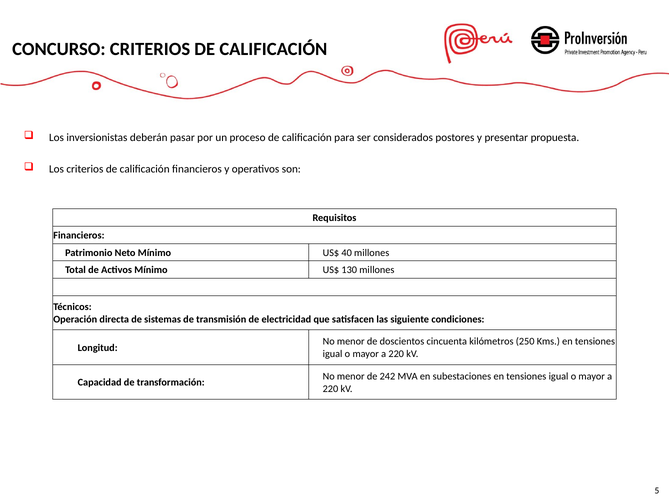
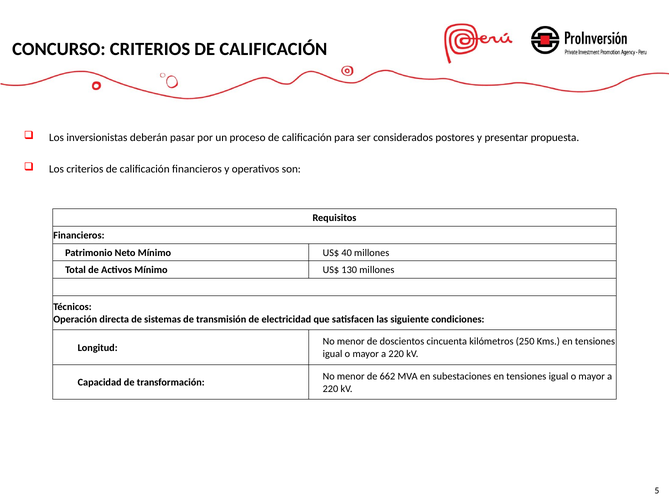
242: 242 -> 662 (387, 376)
